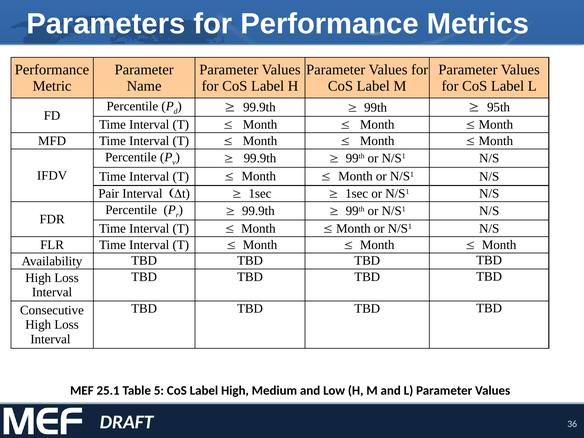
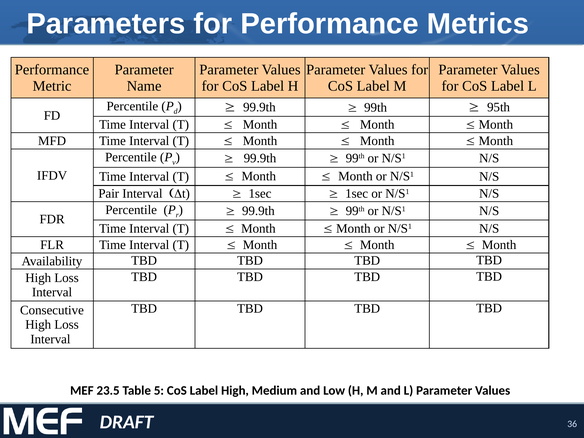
25.1: 25.1 -> 23.5 (108, 391)
